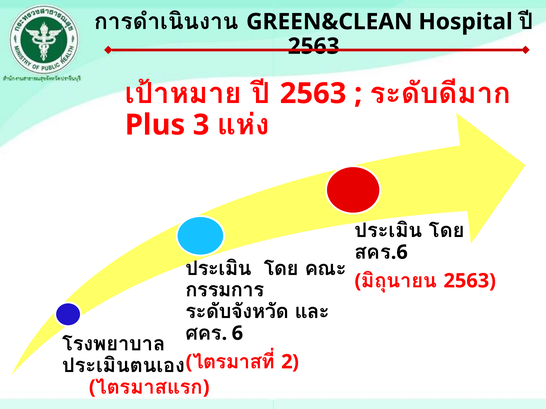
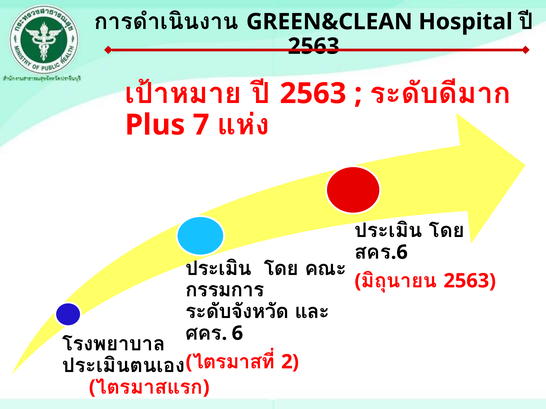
3: 3 -> 7 (201, 125)
